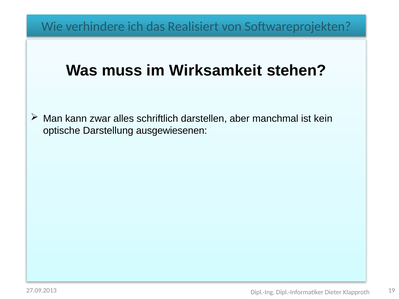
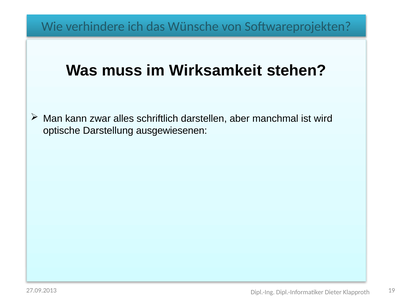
Realisiert: Realisiert -> Wünsche (193, 26)
kein: kein -> wird (323, 119)
